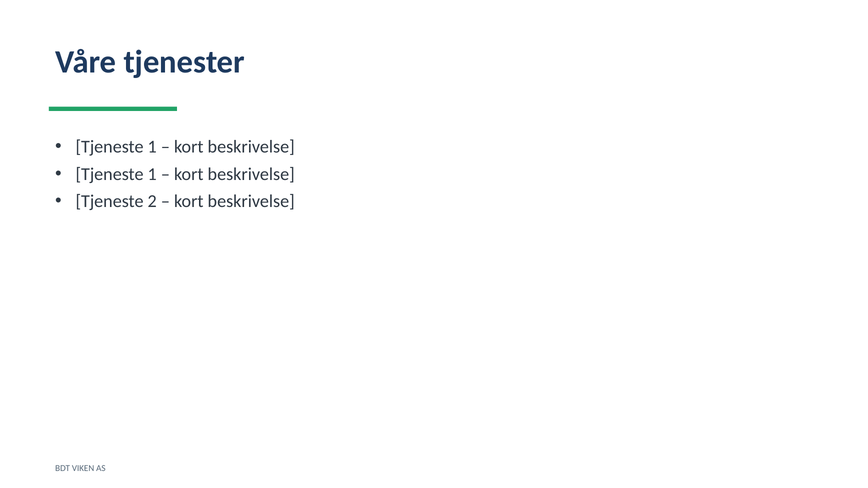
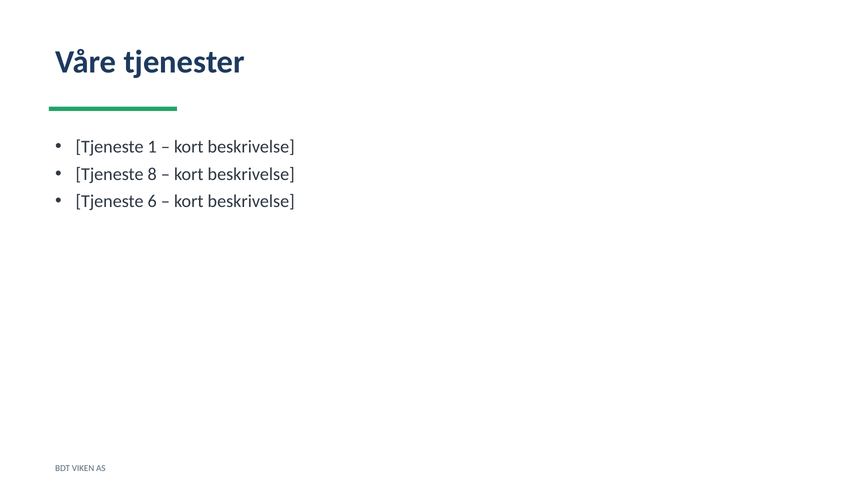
1: 1 -> 8 (152, 174)
2: 2 -> 6 (152, 201)
